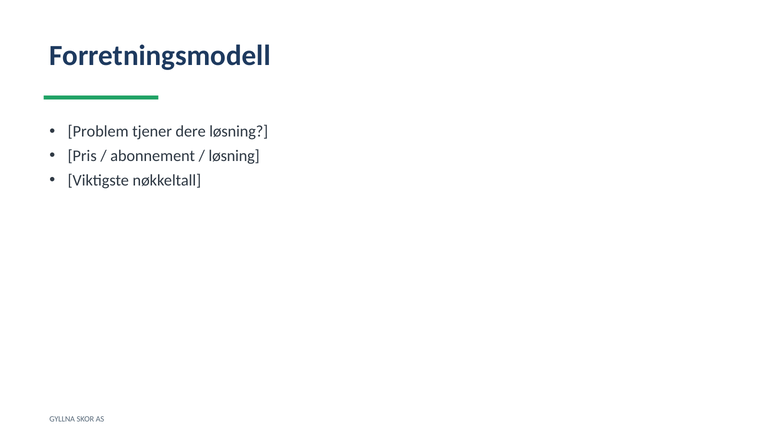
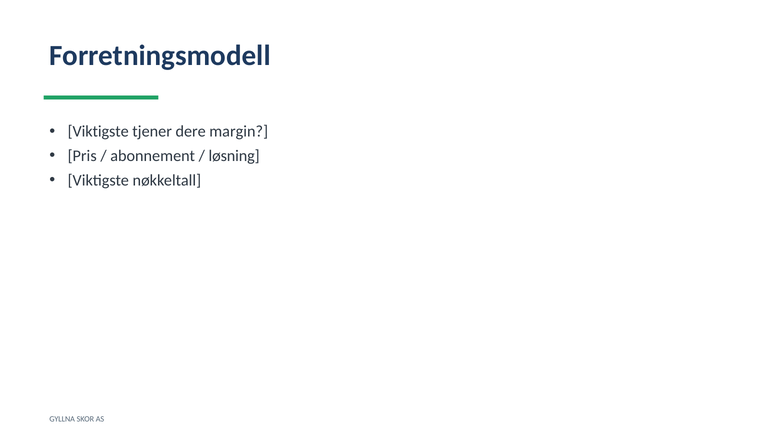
Problem: Problem -> Viktigste (98, 132)
dere løsning: løsning -> margin (239, 132)
